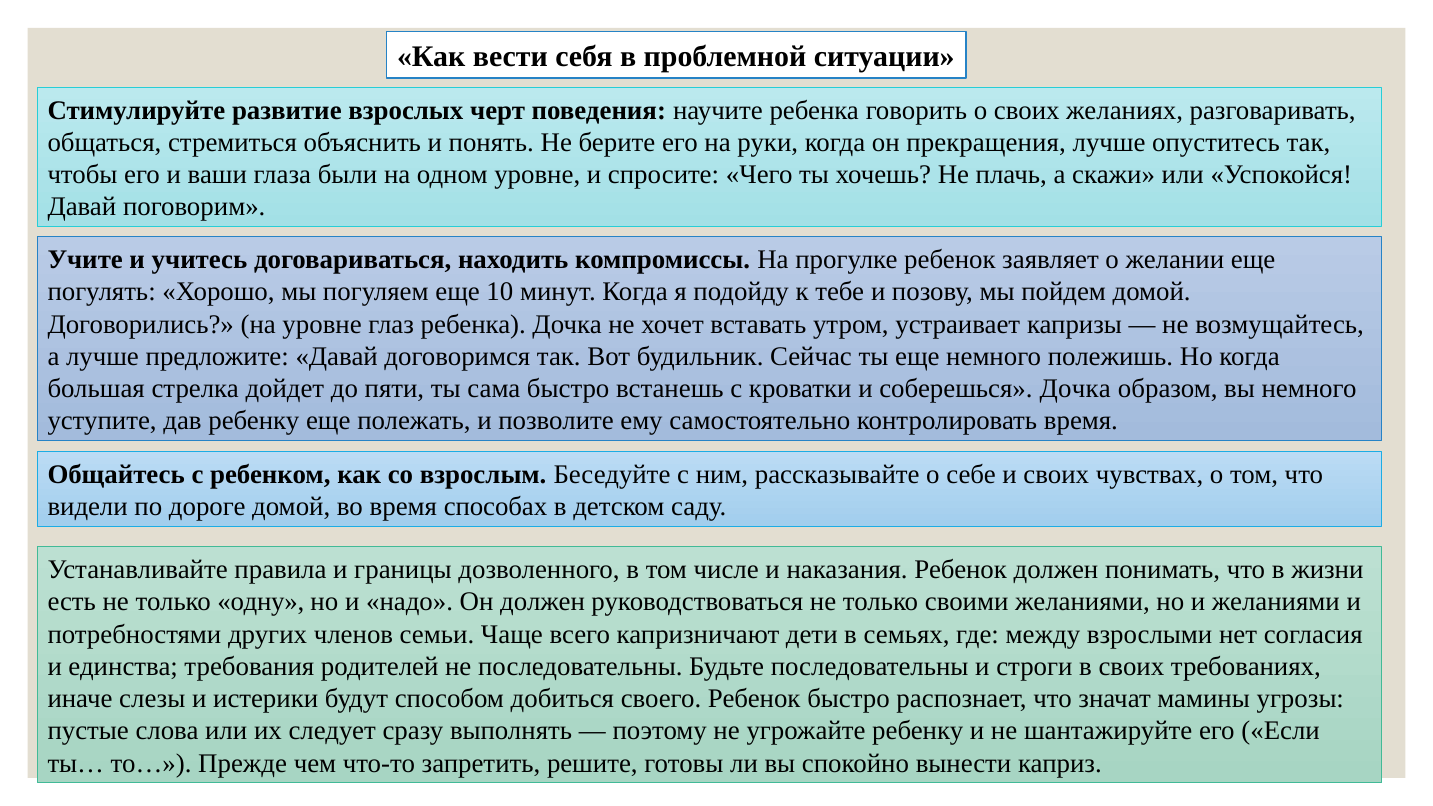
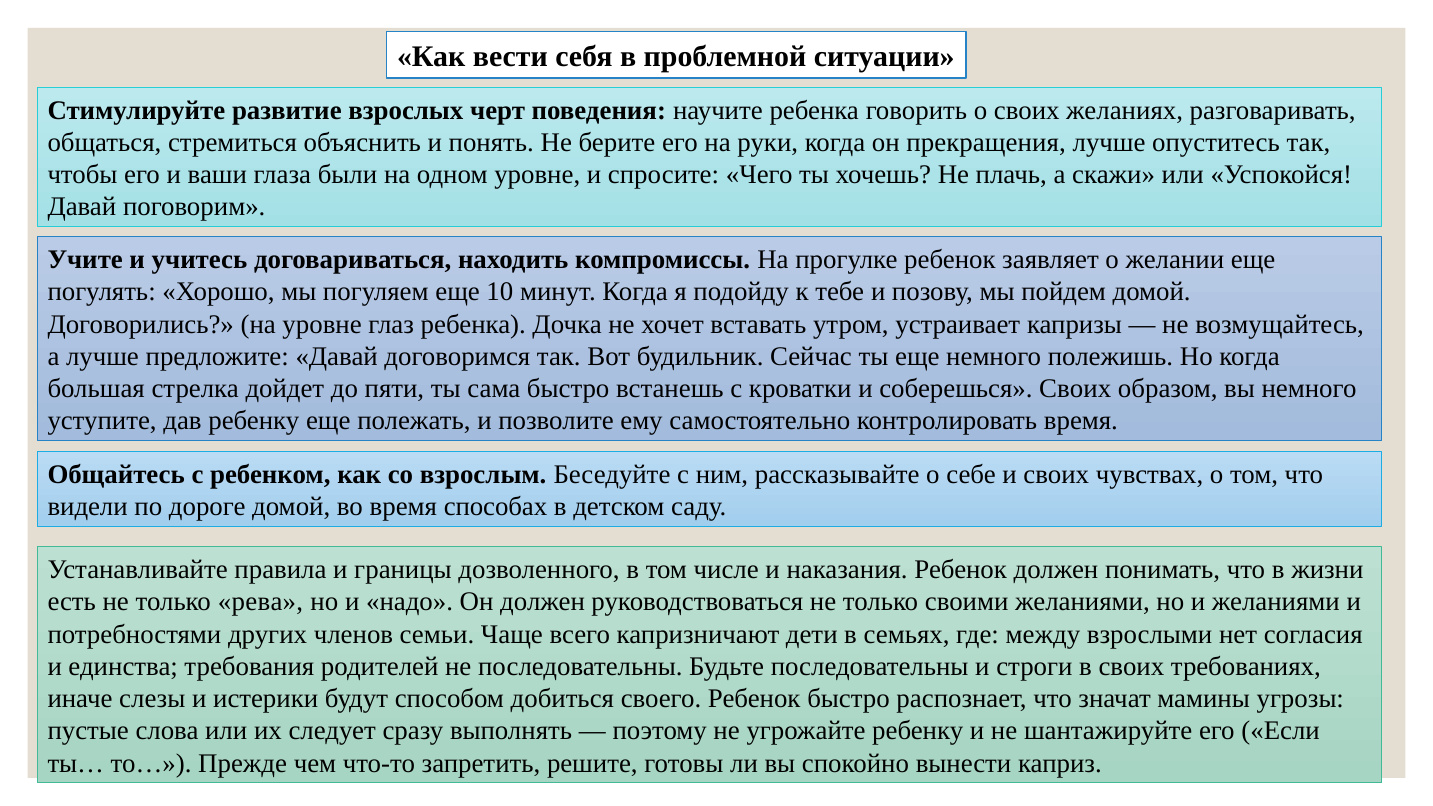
соберешься Дочка: Дочка -> Своих (1075, 389)
одну: одну -> рева (261, 602)
